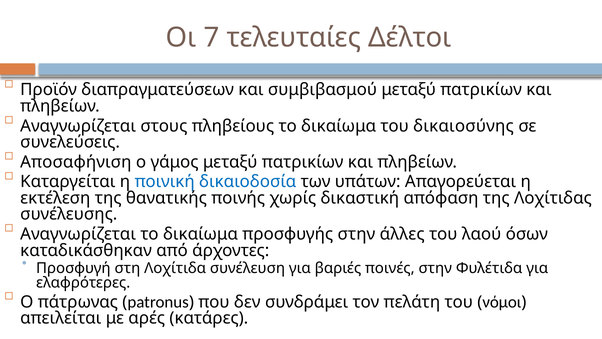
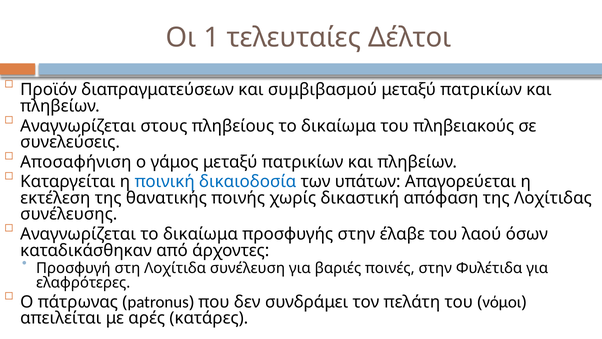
7: 7 -> 1 (212, 38)
δικαιοσύνης: δικαιοσύνης -> πληβειακούς (464, 126)
άλλες: άλλες -> έλαβε (402, 234)
